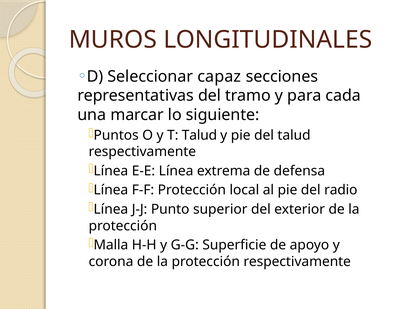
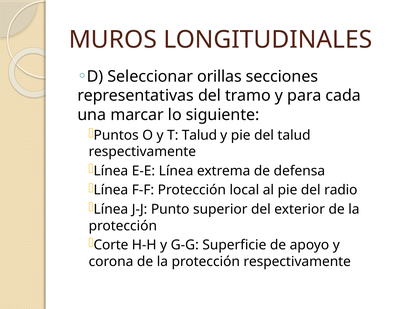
capaz: capaz -> orillas (219, 76)
Malla: Malla -> Corte (111, 245)
